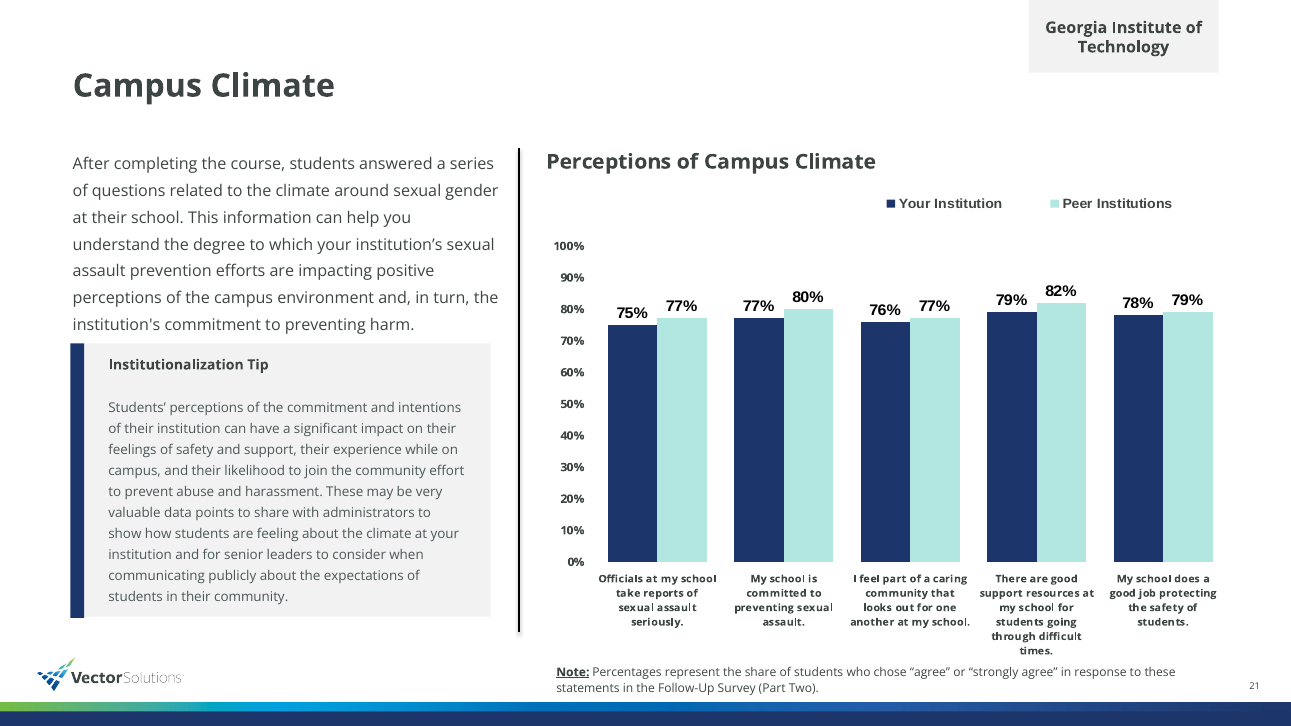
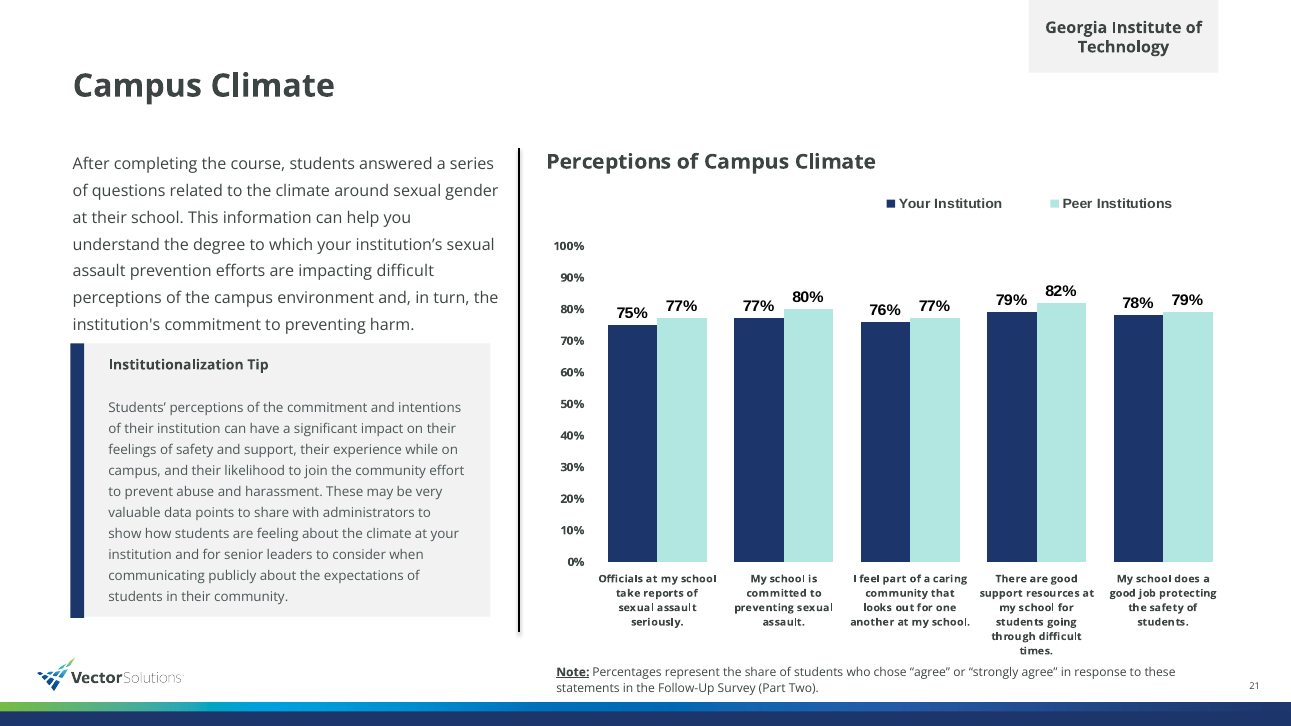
impacting positive: positive -> difficult (405, 272)
